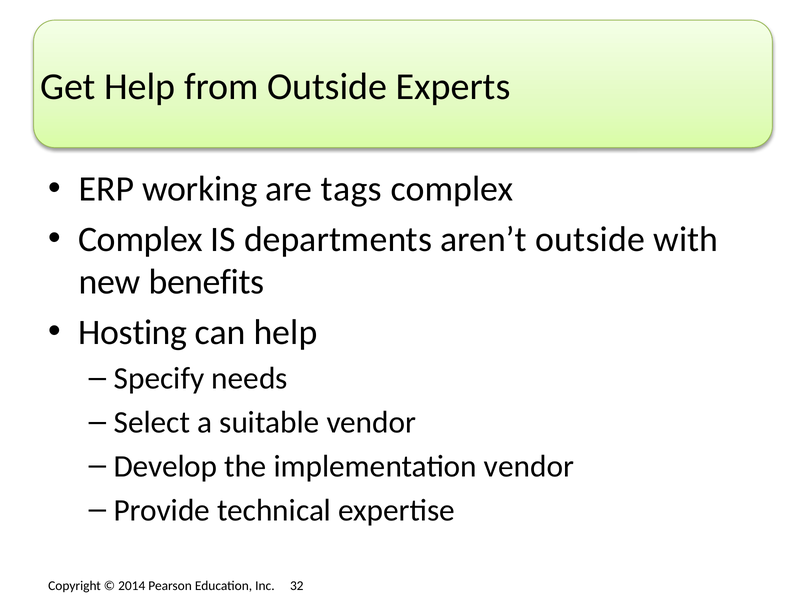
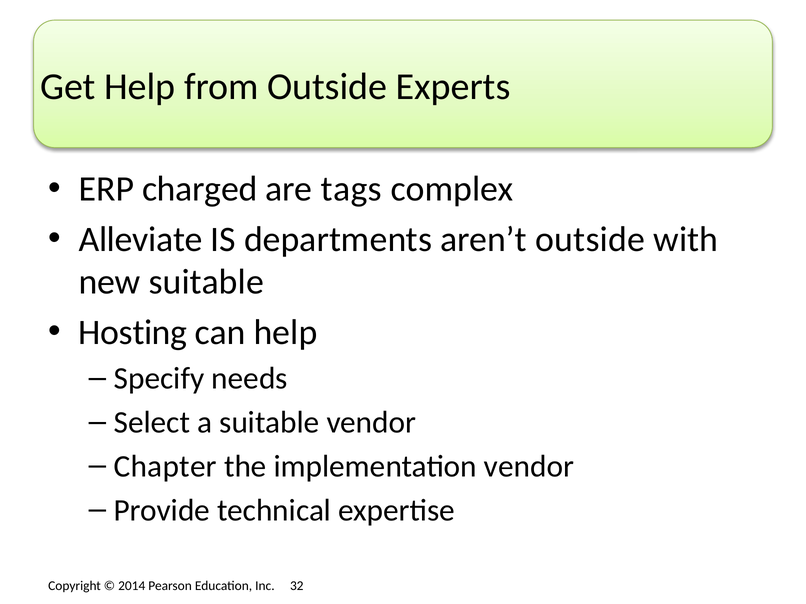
working: working -> charged (200, 189)
Complex: Complex -> Alleviate (141, 239)
new benefits: benefits -> suitable (206, 282)
Develop: Develop -> Chapter (165, 467)
